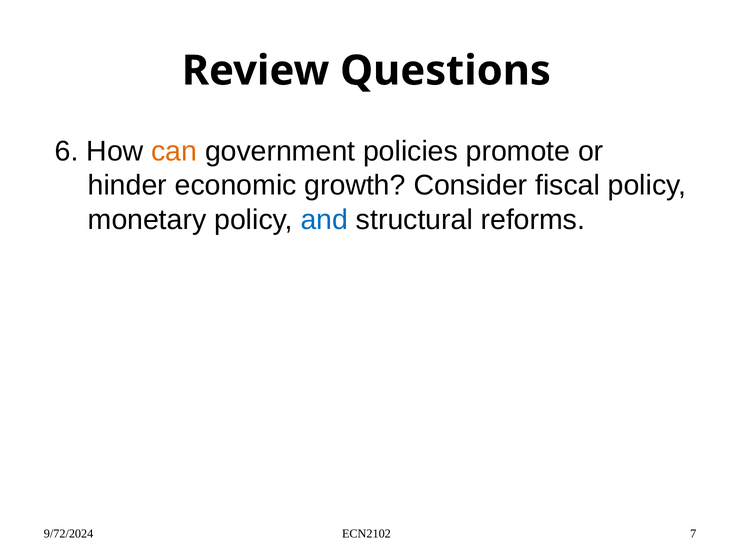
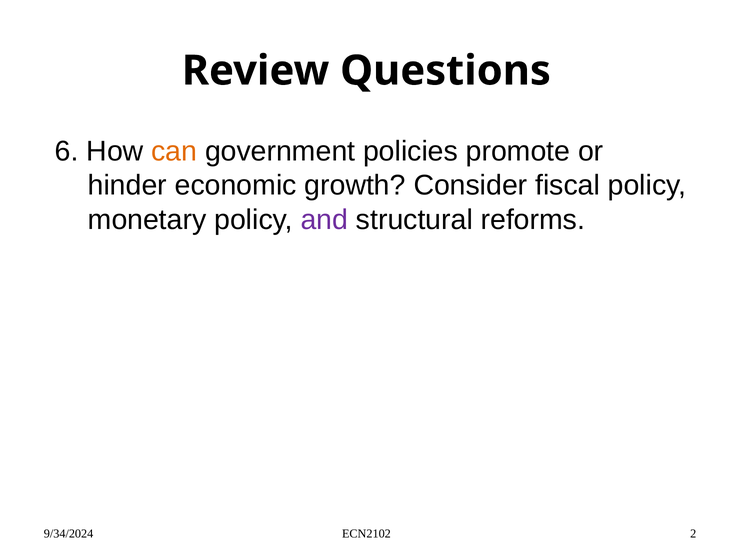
and colour: blue -> purple (324, 219)
9/72/2024: 9/72/2024 -> 9/34/2024 (69, 534)
7: 7 -> 2 (693, 533)
